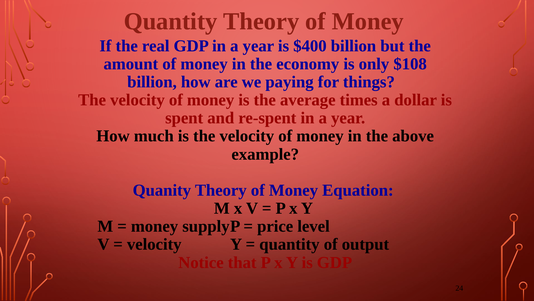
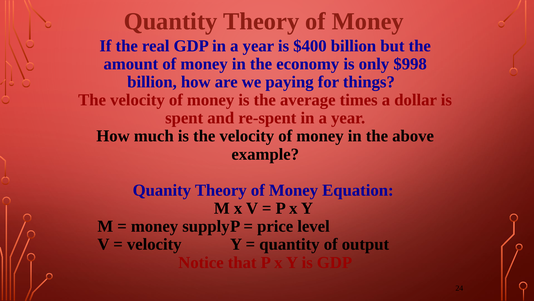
$108: $108 -> $998 (410, 64)
